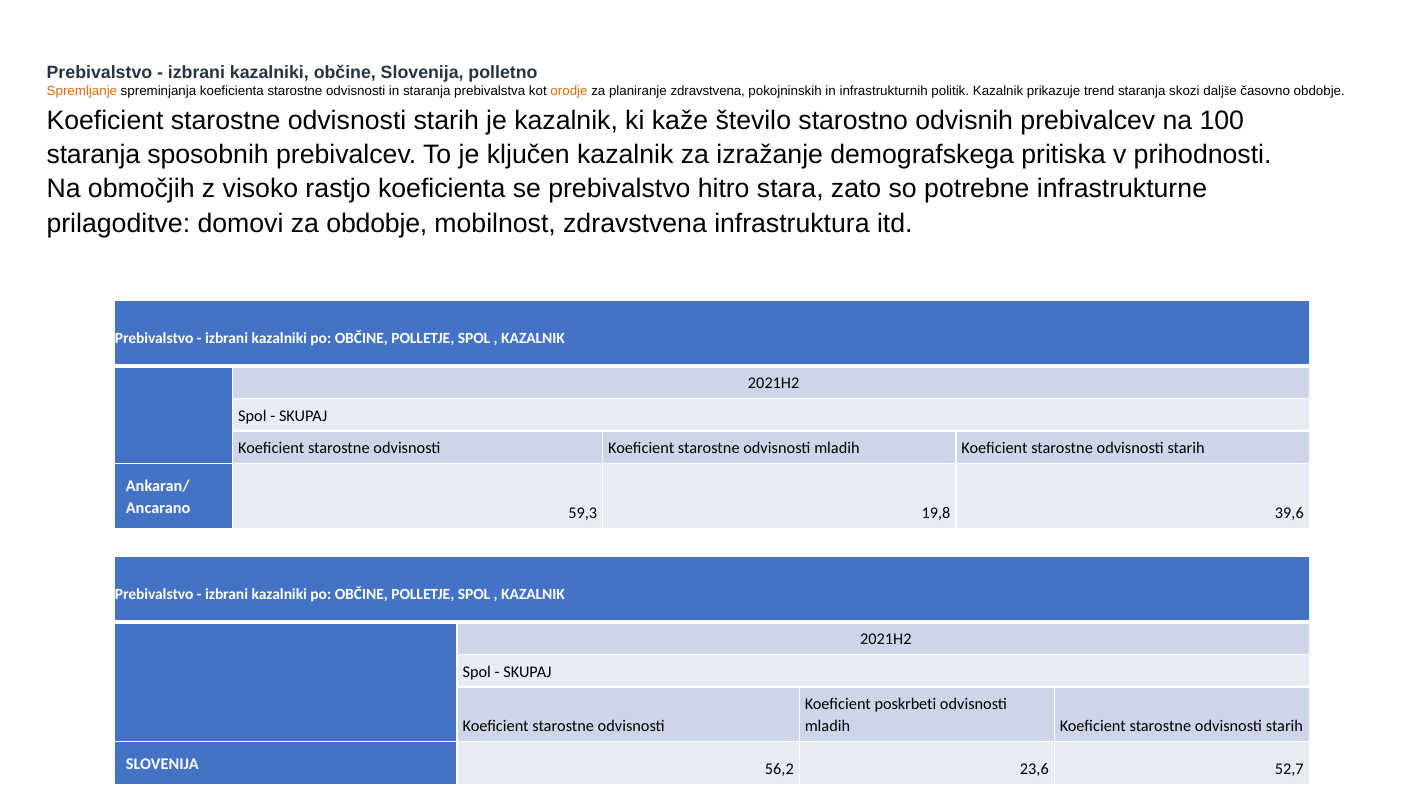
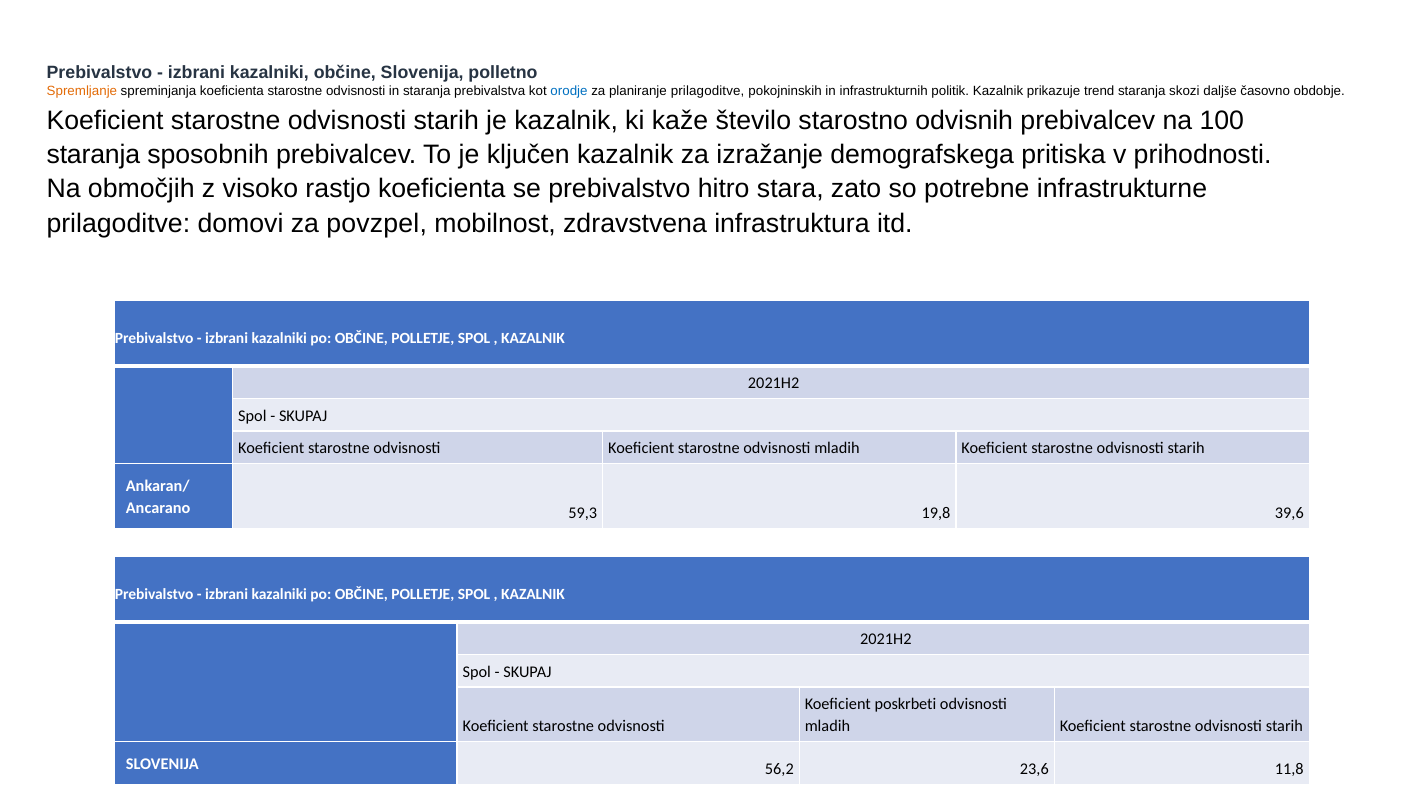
orodje colour: orange -> blue (569, 91)
planiranje zdravstvena: zdravstvena -> prilagoditve (708, 91)
za obdobje: obdobje -> povzpel (377, 223)
52,7: 52,7 -> 11,8 (1289, 769)
